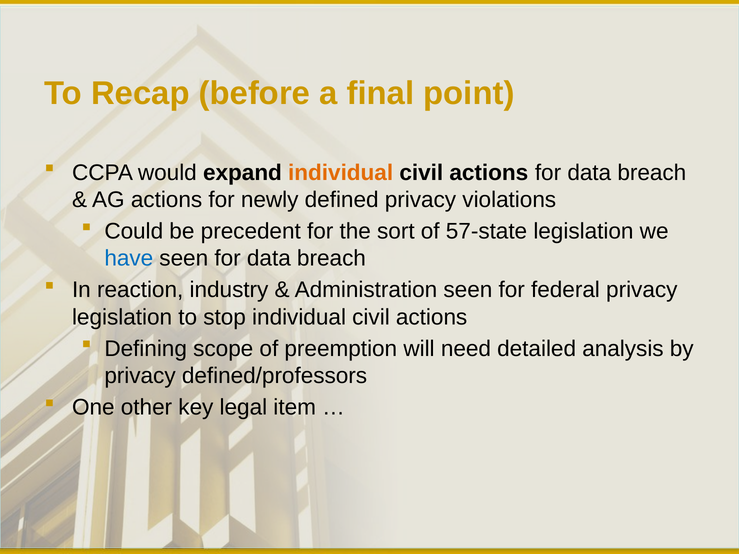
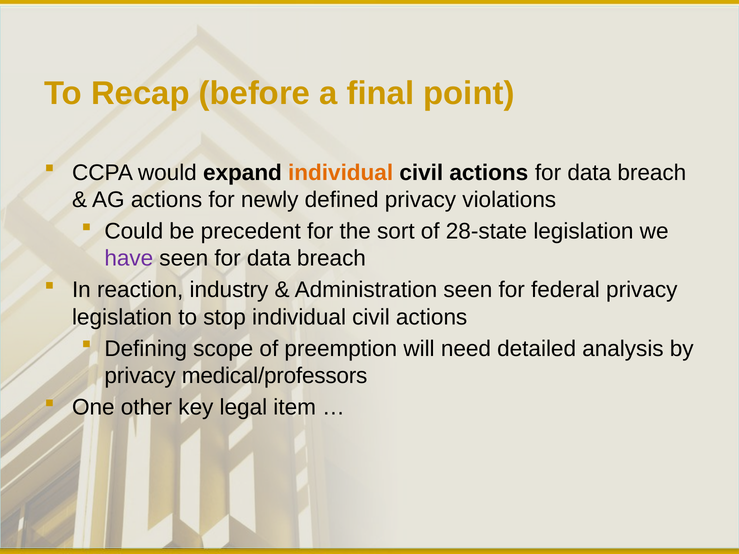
57-state: 57-state -> 28-state (487, 231)
have colour: blue -> purple (129, 259)
defined/professors: defined/professors -> medical/professors (275, 376)
